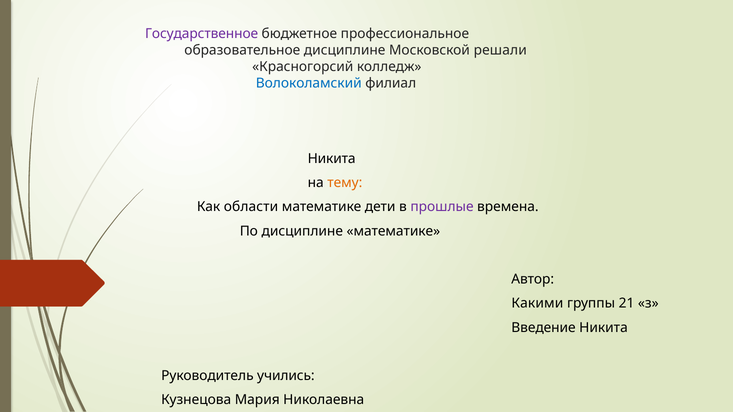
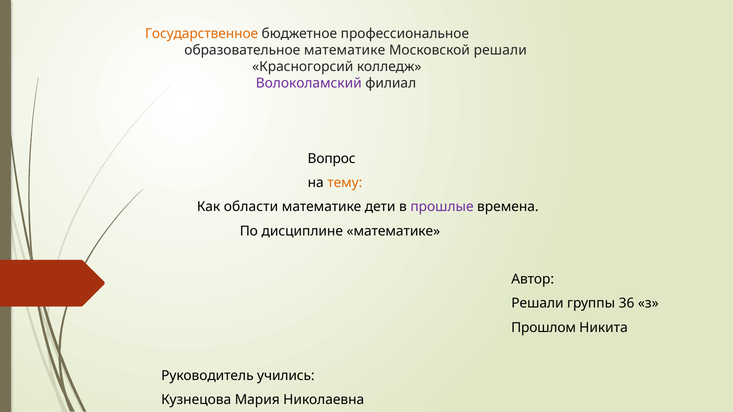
Государственное colour: purple -> orange (202, 34)
образовательное дисциплине: дисциплине -> математике (345, 50)
Волоколамский colour: blue -> purple (309, 83)
Никита: Никита -> Вопрос (332, 159)
Какими: Какими -> Решали (537, 304)
21: 21 -> 36 (627, 304)
Введение: Введение -> Прошлом (544, 328)
